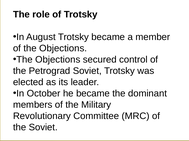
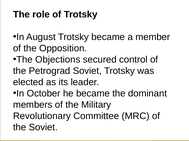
of the Objections: Objections -> Opposition (63, 48)
